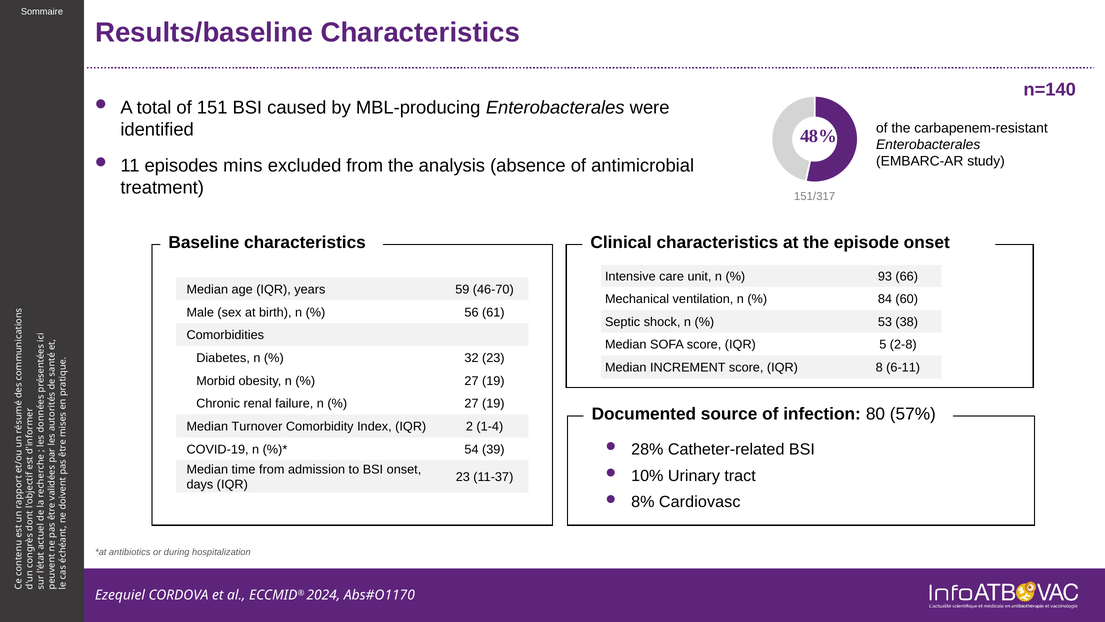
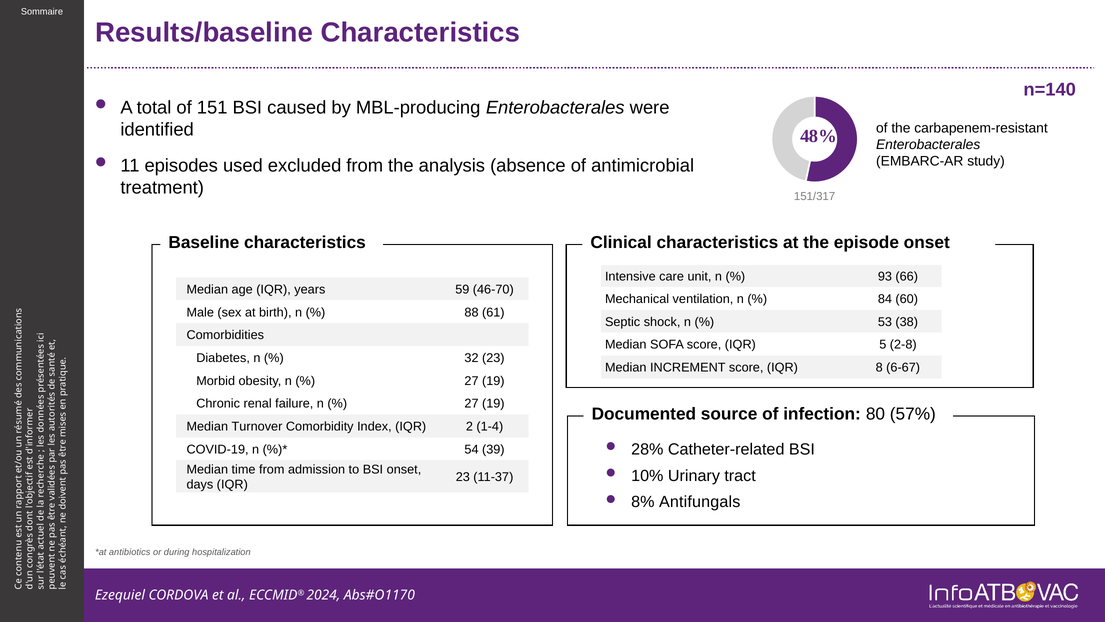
mins: mins -> used (243, 165)
56: 56 -> 88 (472, 312)
6-11: 6-11 -> 6-67 (903, 367)
Cardiovasc: Cardiovasc -> Antifungals (700, 502)
